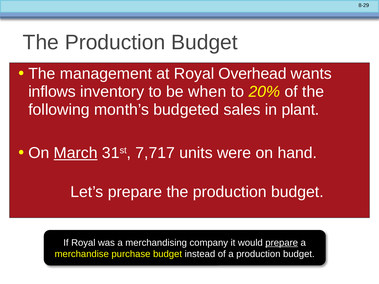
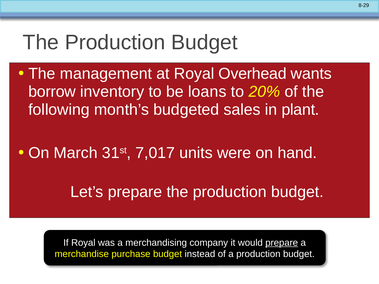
inflows: inflows -> borrow (52, 92)
when: when -> loans (207, 92)
March underline: present -> none (76, 153)
7,717: 7,717 -> 7,017 (155, 153)
